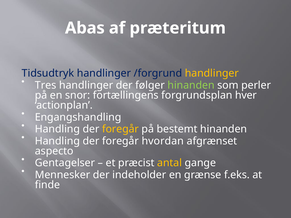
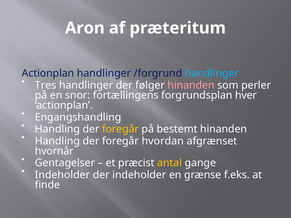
Abas: Abas -> Aron (85, 28)
Tidsudtryk: Tidsudtryk -> Actionplan (48, 73)
handlinger colour: yellow -> light blue (212, 73)
hinanden colour: light green -> pink (191, 85)
aspecto: aspecto -> hvornår (54, 151)
Mennesker: Mennesker -> Indeholder (62, 175)
